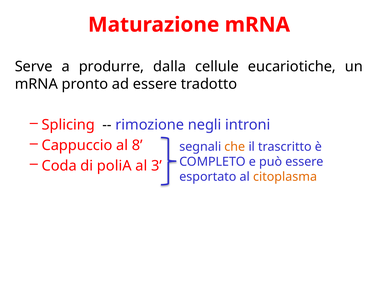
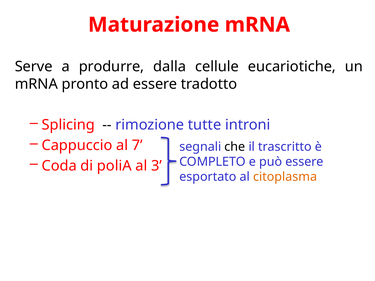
negli: negli -> tutte (205, 125)
8: 8 -> 7 (137, 145)
che colour: orange -> black (235, 147)
